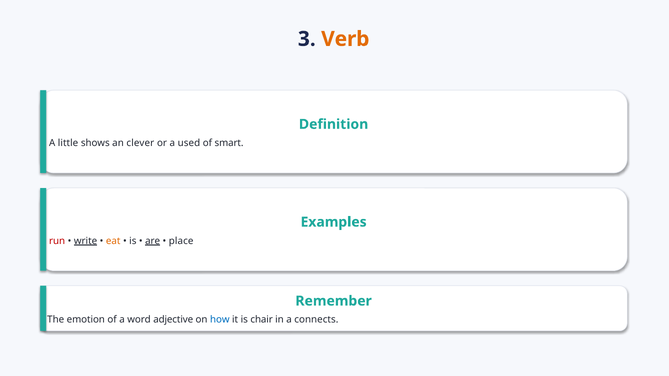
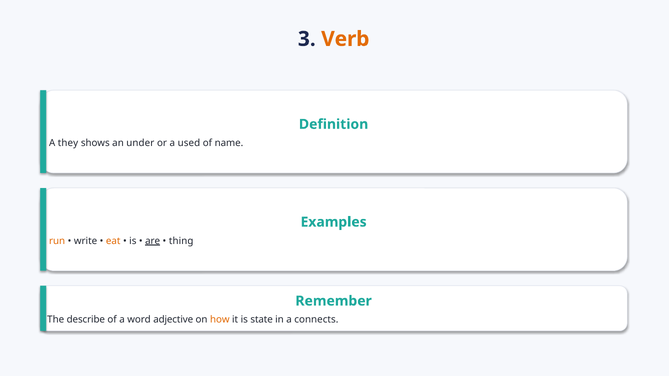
little: little -> they (68, 143)
clever: clever -> under (140, 143)
smart: smart -> name (229, 143)
run colour: red -> orange (57, 241)
write underline: present -> none (86, 241)
place: place -> thing (181, 241)
emotion: emotion -> describe (86, 320)
how colour: blue -> orange (220, 320)
chair: chair -> state (262, 320)
